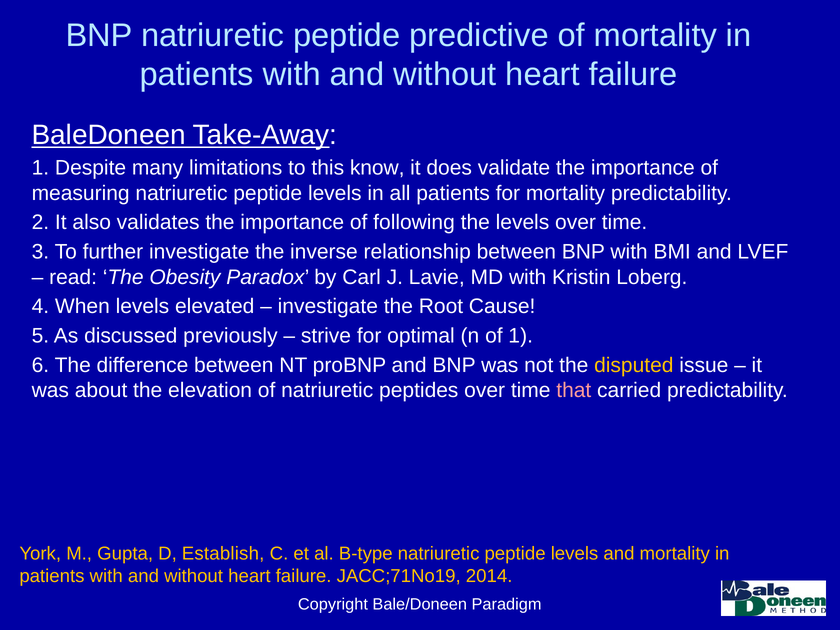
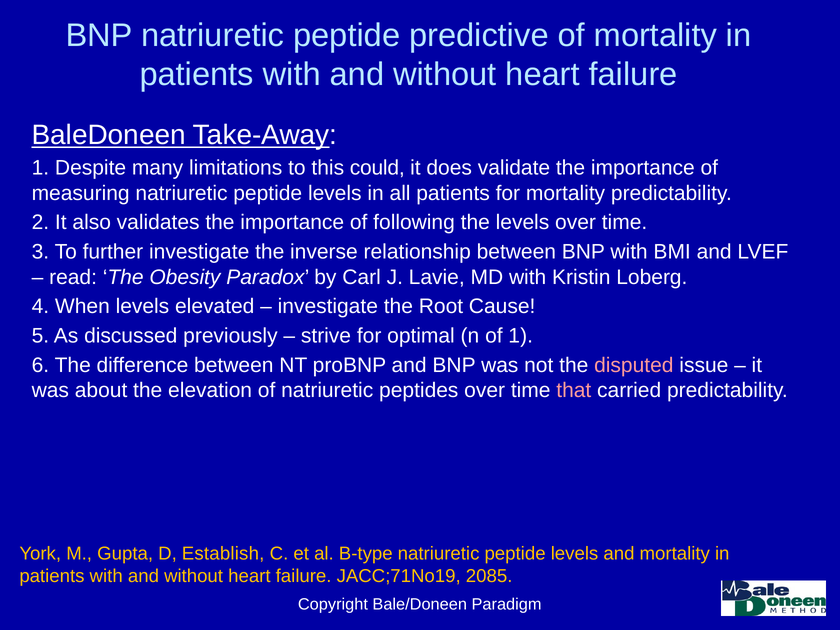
know: know -> could (377, 168)
disputed colour: yellow -> pink (634, 365)
2014: 2014 -> 2085 (489, 576)
